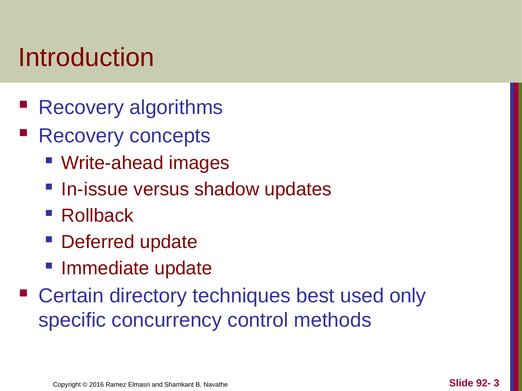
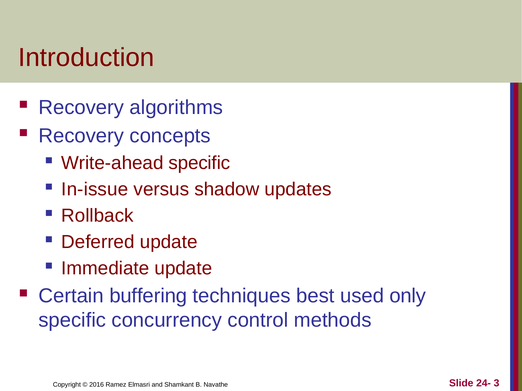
Write-ahead images: images -> specific (199, 163)
directory: directory -> buffering (148, 296)
92-: 92- -> 24- (484, 383)
